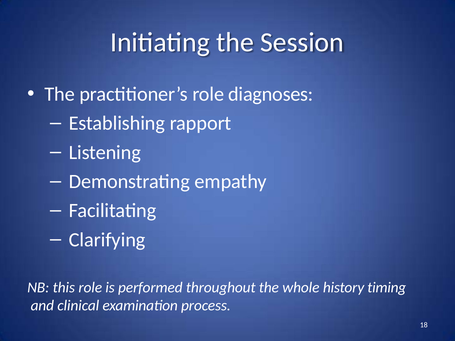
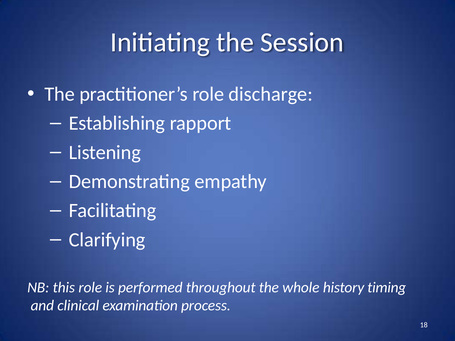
diagnoses: diagnoses -> discharge (271, 94)
